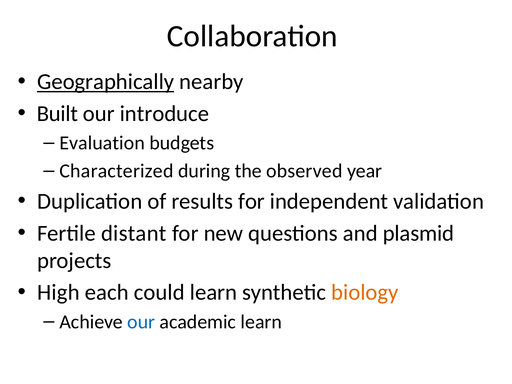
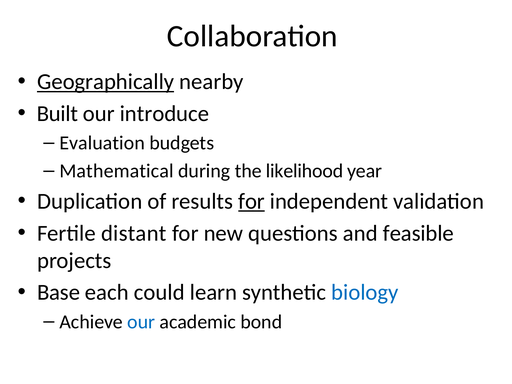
Characterized: Characterized -> Mathematical (117, 171)
observed: observed -> likelihood (305, 171)
for underline: none -> present (251, 201)
plasmid: plasmid -> feasible (418, 233)
High: High -> Base (59, 292)
biology colour: orange -> blue (365, 292)
academic learn: learn -> bond (261, 322)
